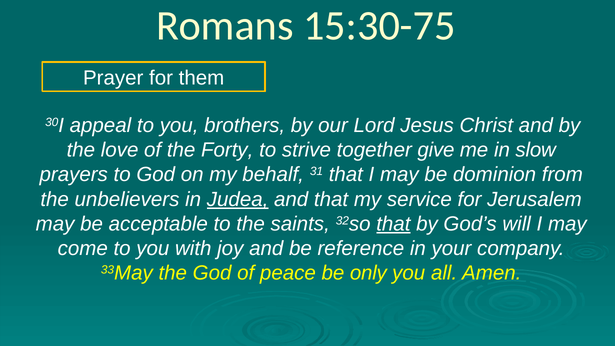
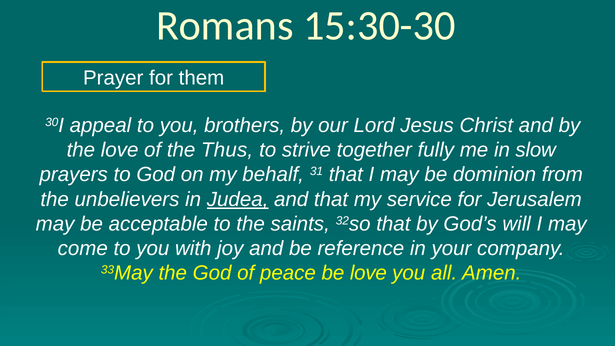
15:30-75: 15:30-75 -> 15:30-30 (379, 26)
Forty: Forty -> Thus (227, 150)
give: give -> fully (436, 150)
that underline: present -> none (393, 224)
be only: only -> love (368, 273)
